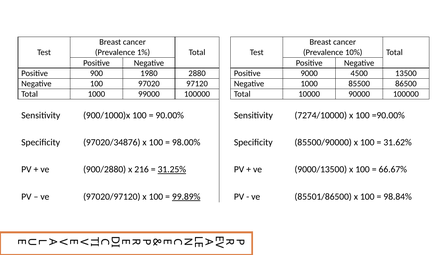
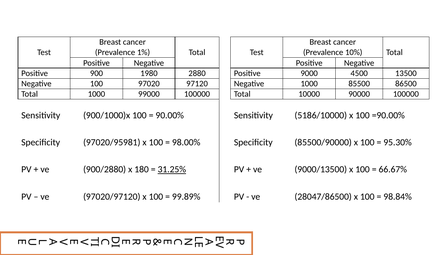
7274/10000: 7274/10000 -> 5186/10000 (321, 115)
97020/34876: 97020/34876 -> 97020/95981 (112, 142)
31.62%: 31.62% -> 95.30% (398, 142)
216: 216 -> 180 (142, 169)
99.89% underline: present -> none (186, 196)
85501/86500: 85501/86500 -> 28047/86500 (323, 196)
